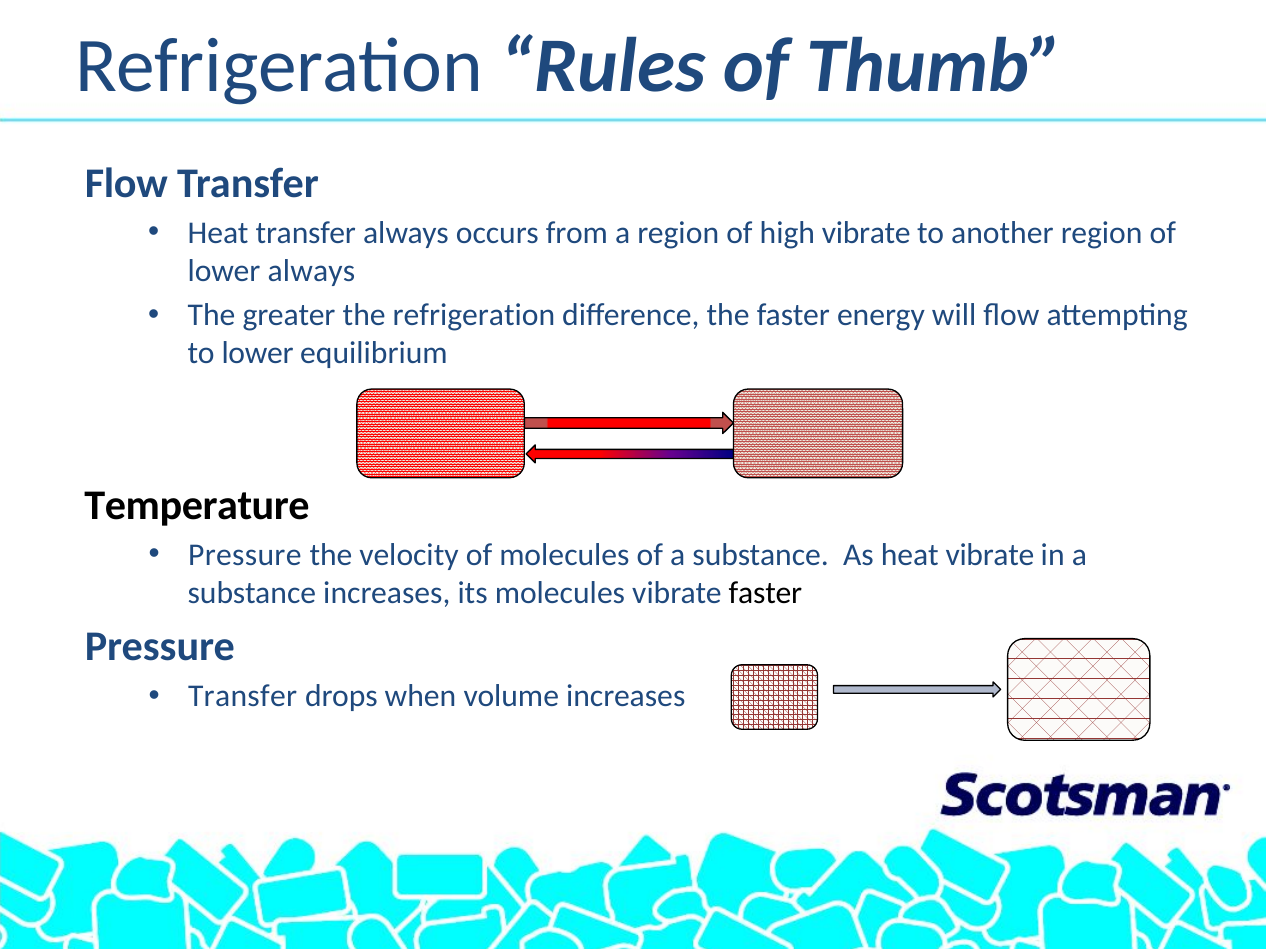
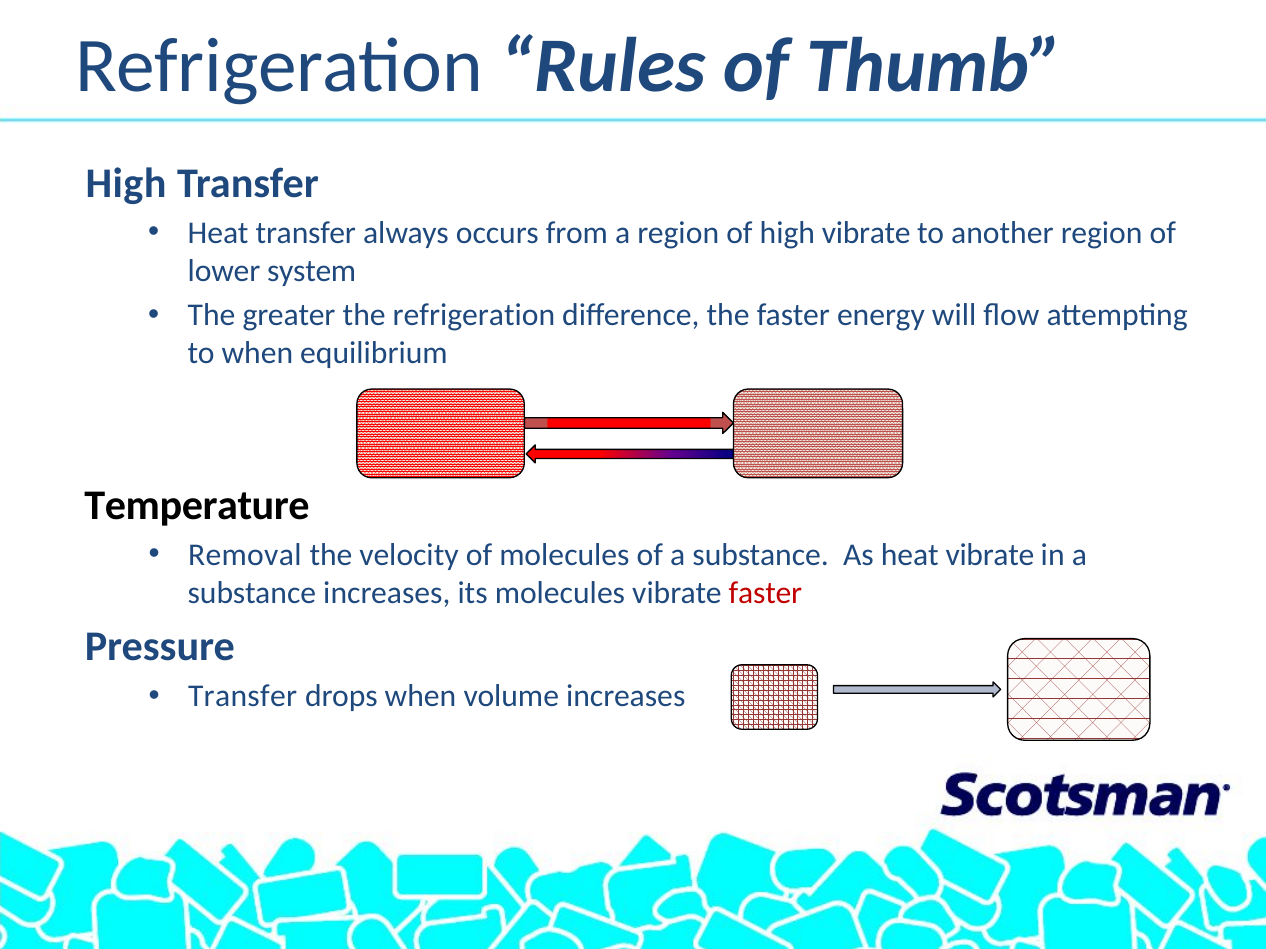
Flow: Flow -> High (126, 183)
lower always: always -> system (312, 271)
to lower: lower -> when (257, 353)
Pressure: Pressure -> Removal (245, 555)
faster colour: black -> red (765, 593)
